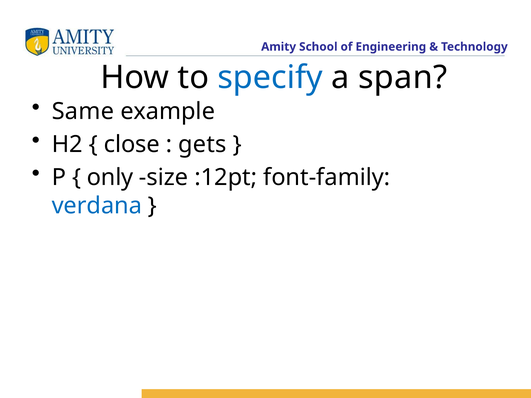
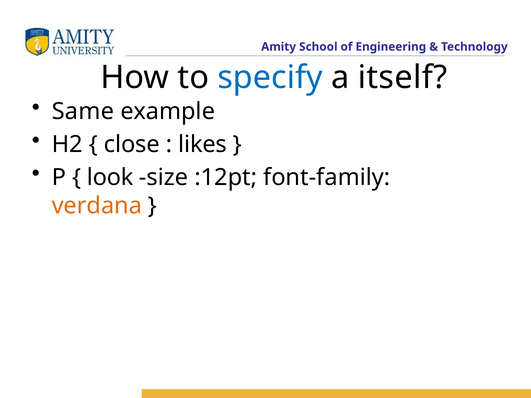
span: span -> itself (403, 77)
gets: gets -> likes (203, 144)
only: only -> look (110, 177)
verdana colour: blue -> orange (97, 206)
